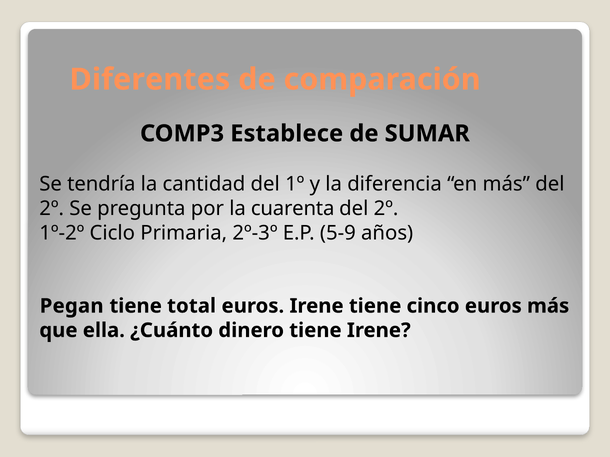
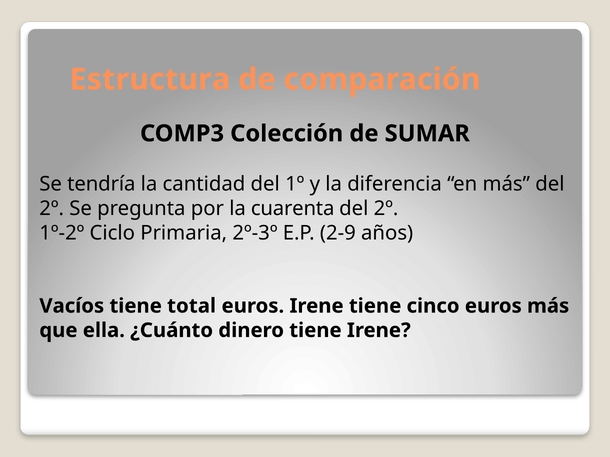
Diferentes: Diferentes -> Estructura (150, 80)
Establece: Establece -> Colección (287, 134)
5-9: 5-9 -> 2-9 (338, 233)
Pegan: Pegan -> Vacíos (72, 306)
